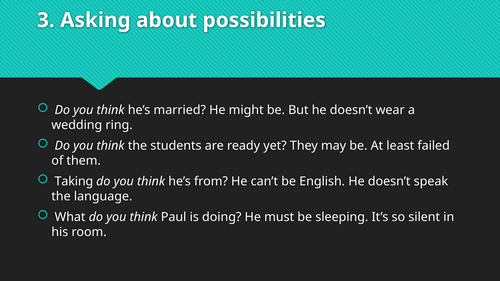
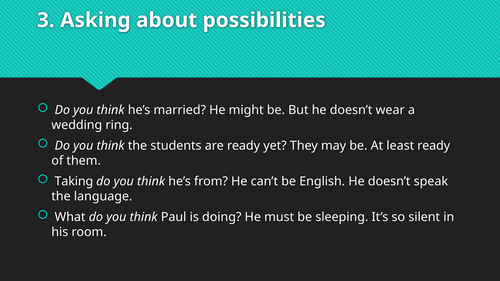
least failed: failed -> ready (434, 146)
